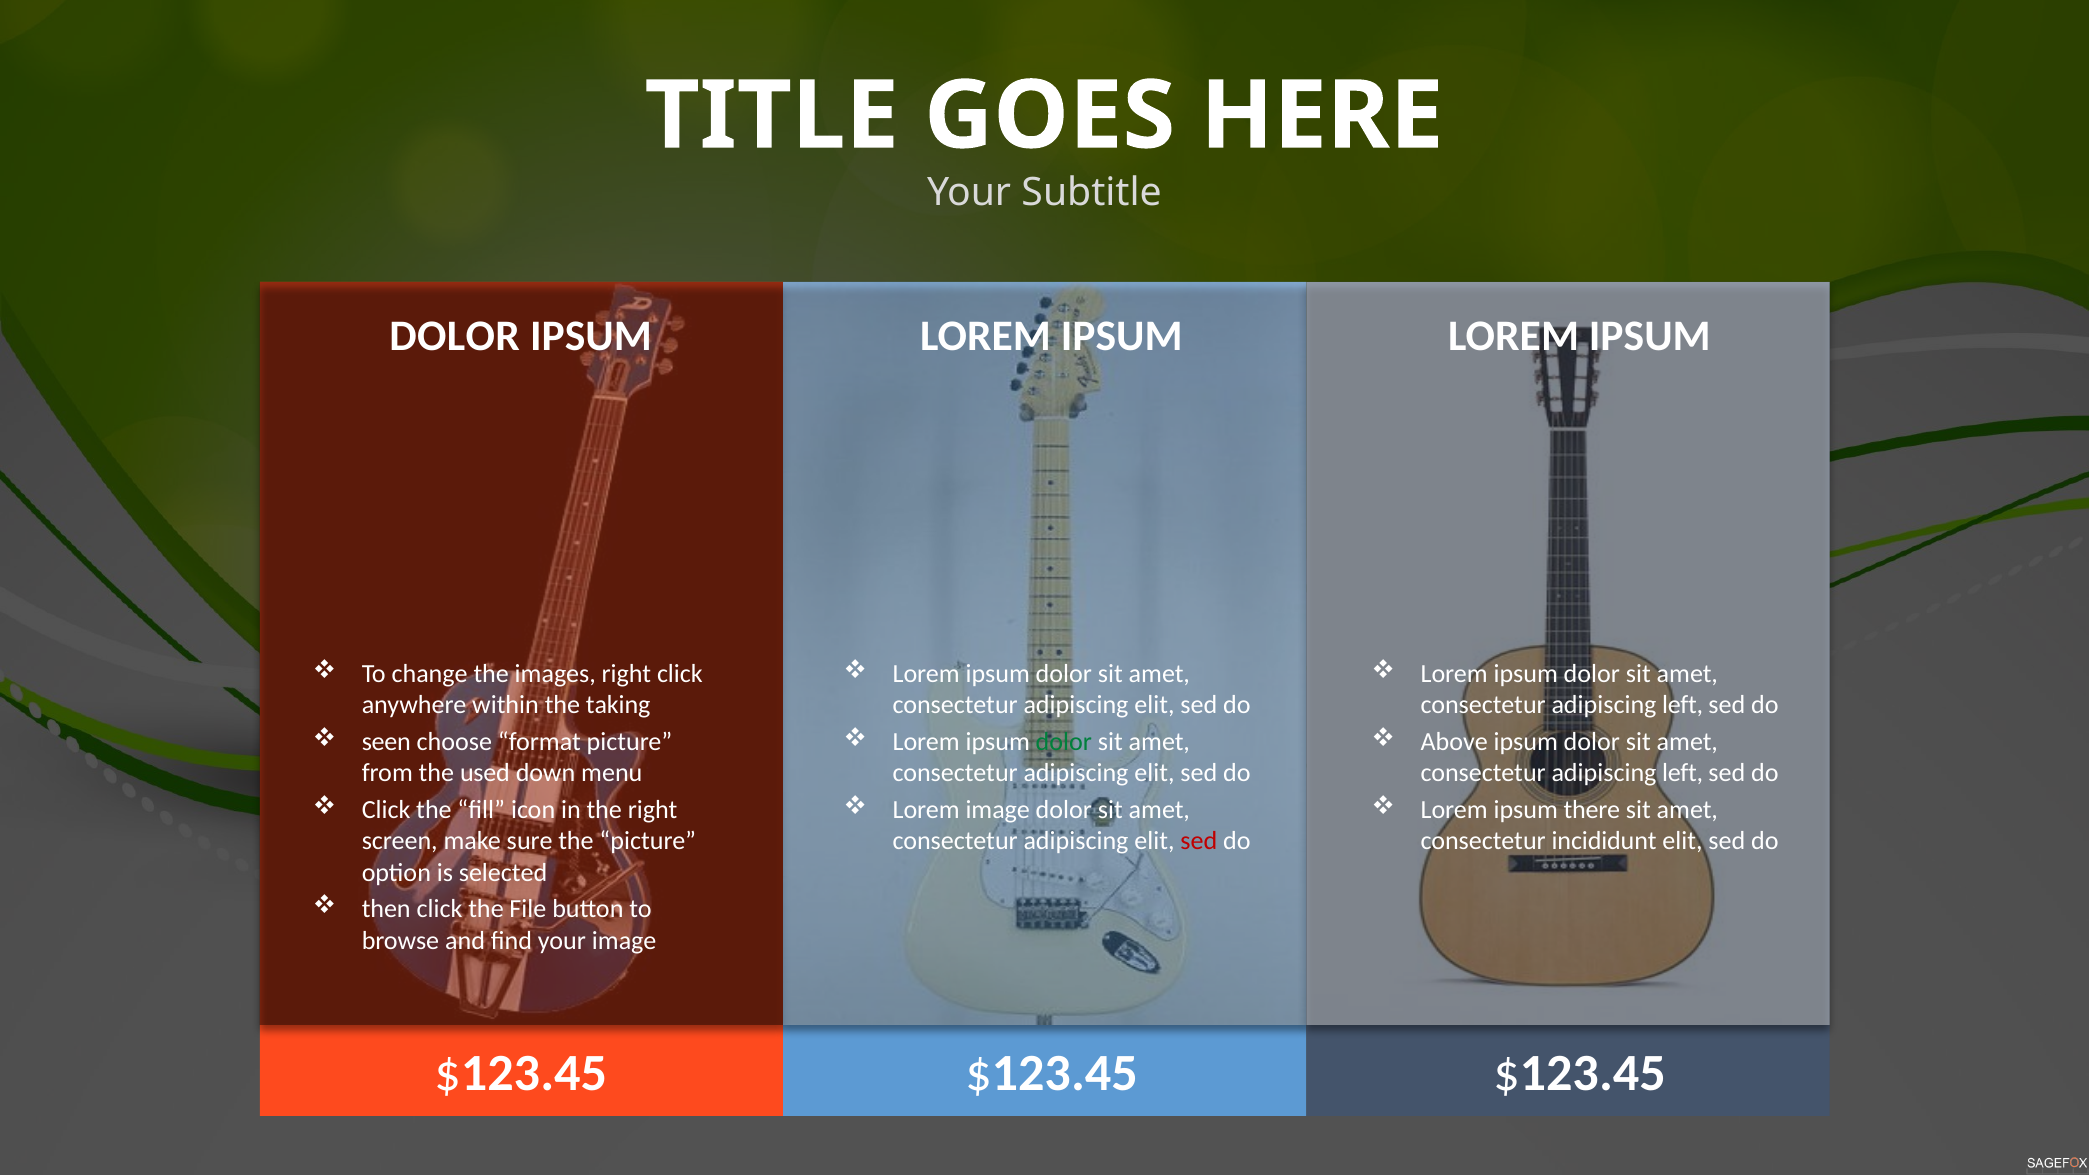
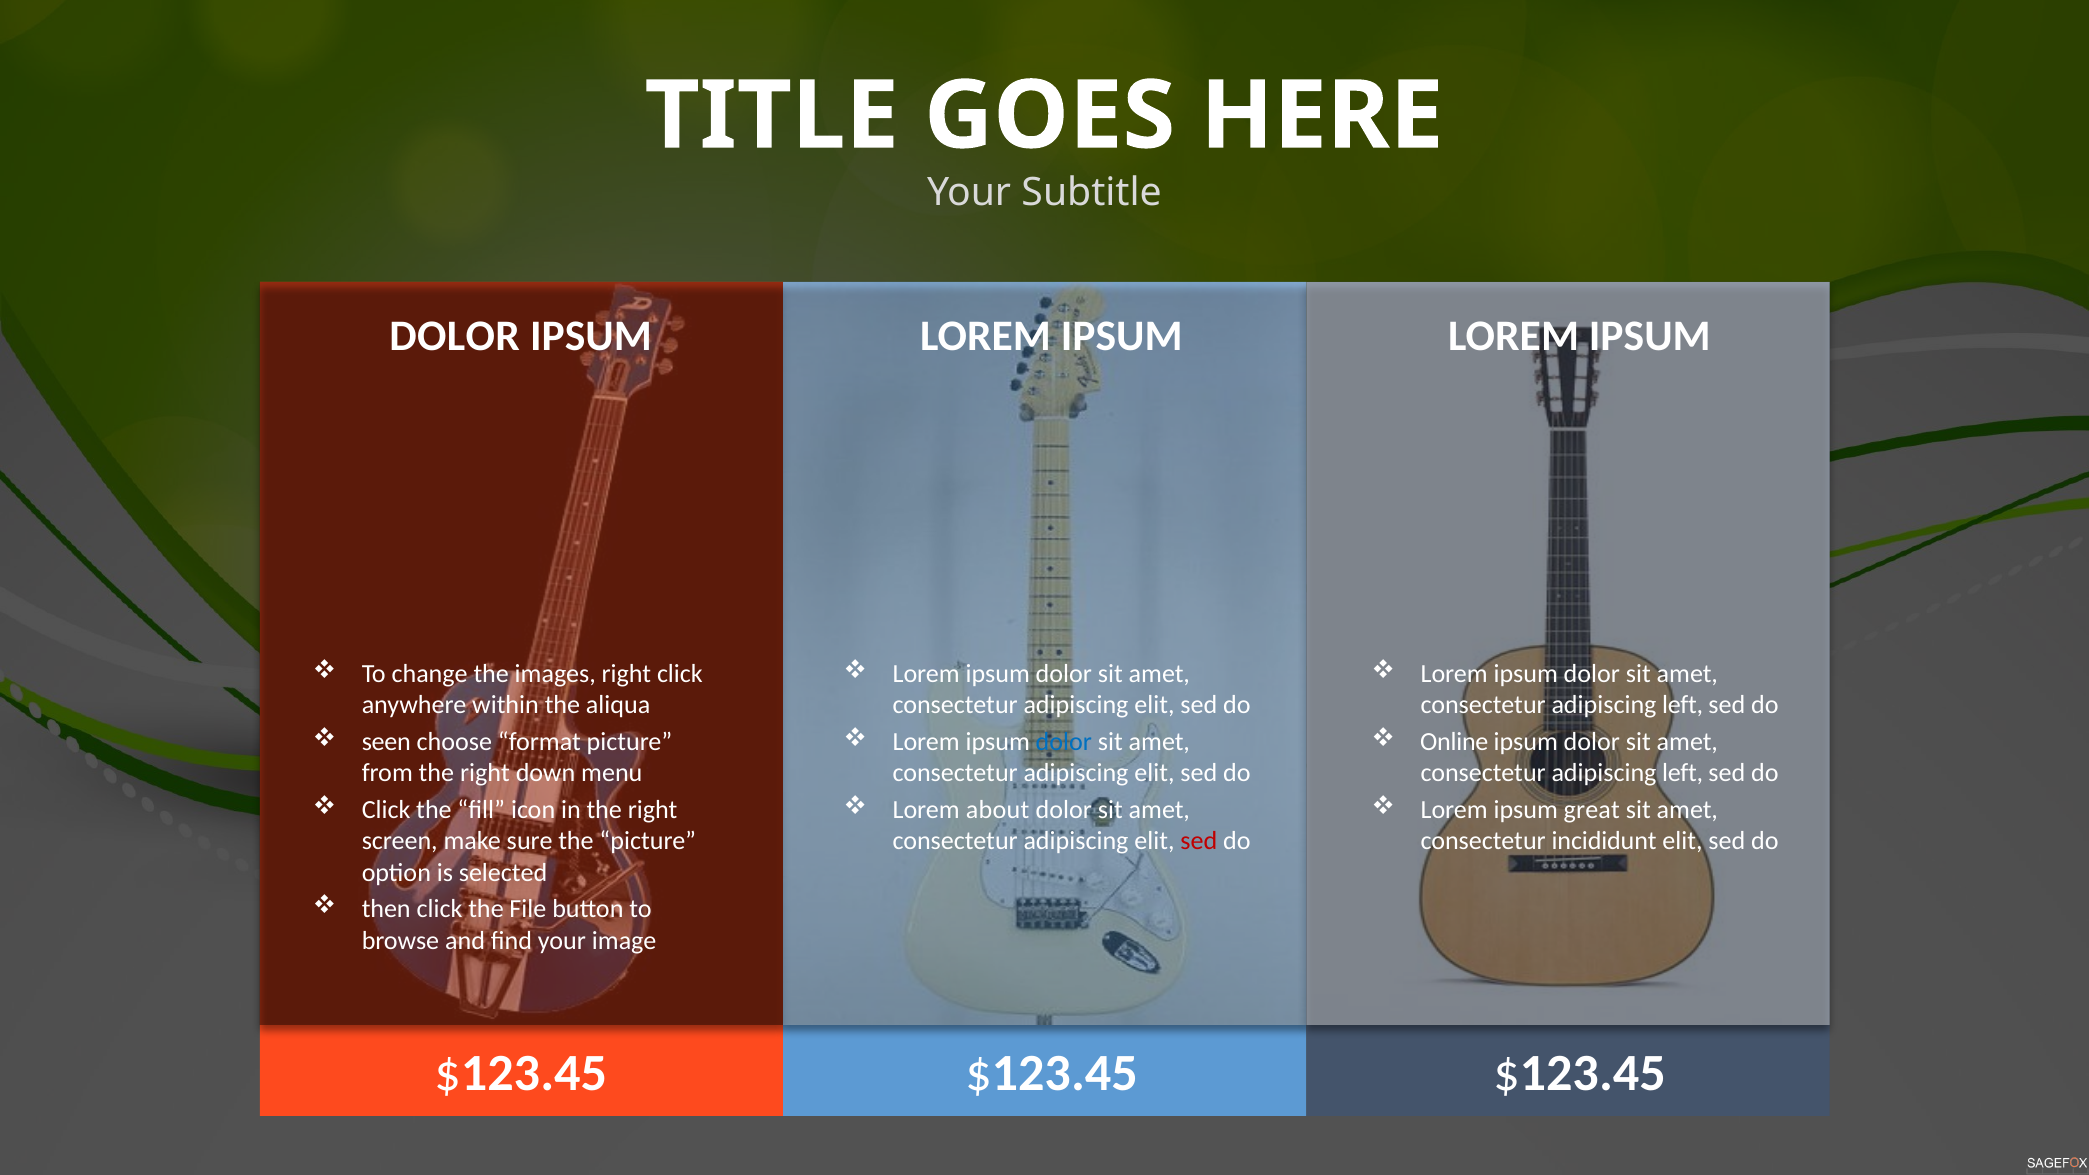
taking: taking -> aliqua (618, 705)
dolor colour: green -> blue (1064, 742)
Above: Above -> Online (1454, 742)
from the used: used -> right (485, 773)
Lorem image: image -> about (998, 810)
there: there -> great (1592, 810)
